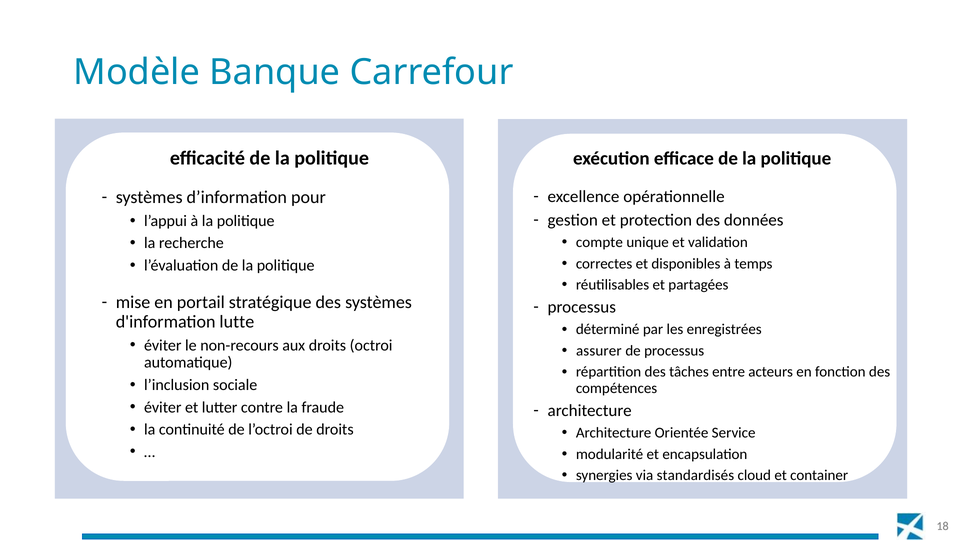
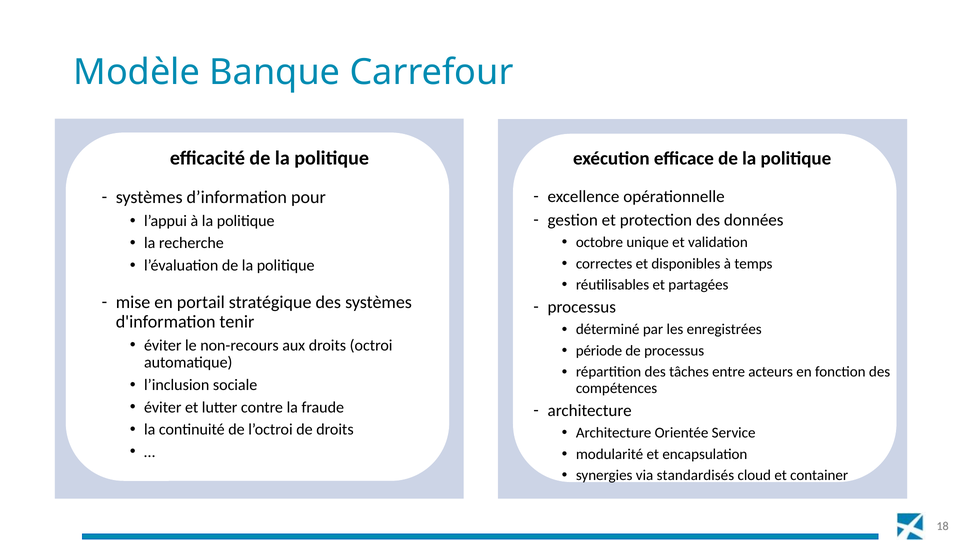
compte: compte -> octobre (599, 242)
lutte: lutte -> tenir (237, 322)
assurer: assurer -> période (599, 351)
